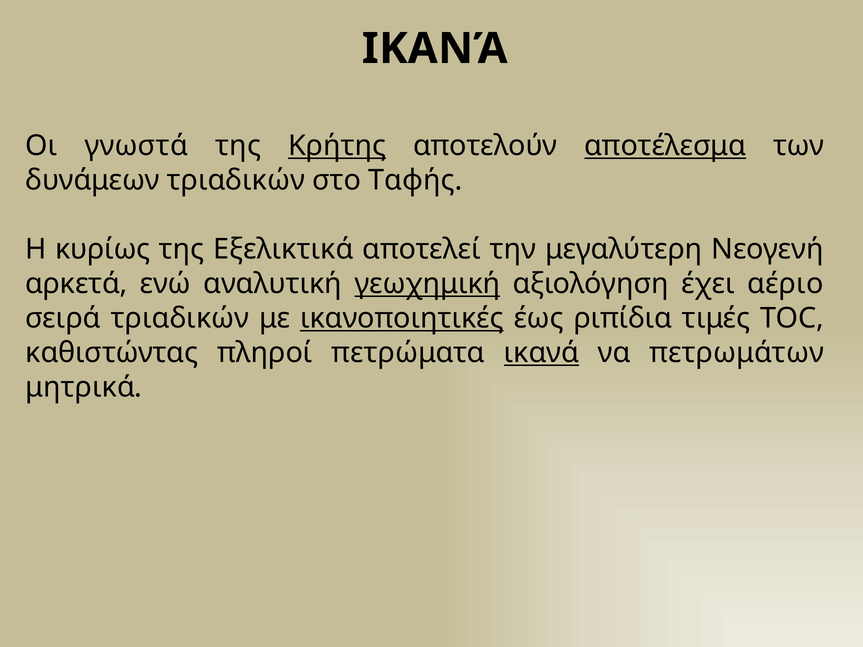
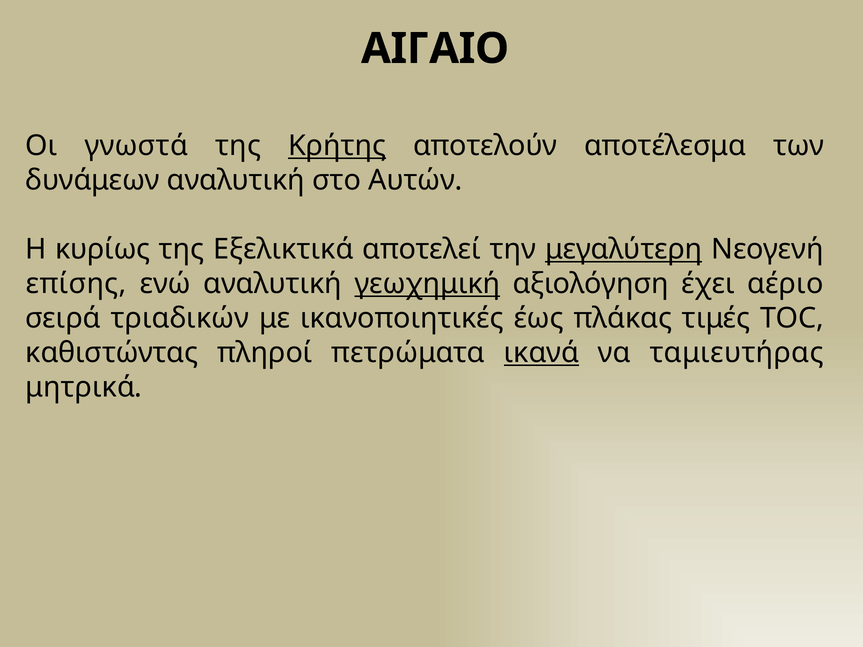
ΙΚΑΝΆ: ΙΚΑΝΆ -> ΑΙΓΑΙΟ (435, 49)
αποτέλεσμα underline: present -> none (665, 146)
δυνάμεων τριαδικών: τριαδικών -> αναλυτική (236, 180)
Ταφής: Ταφής -> Αυτών (415, 180)
μεγαλύτερη underline: none -> present (624, 250)
αρκετά: αρκετά -> επίσης (76, 284)
ικανοποιητικές underline: present -> none (402, 319)
ριπίδια: ριπίδια -> πλάκας (623, 319)
πετρωμάτων: πετρωμάτων -> ταμιευτήρας (737, 353)
